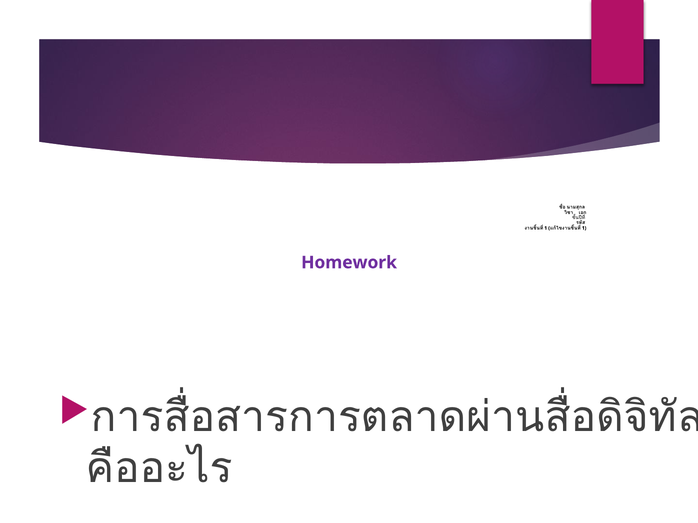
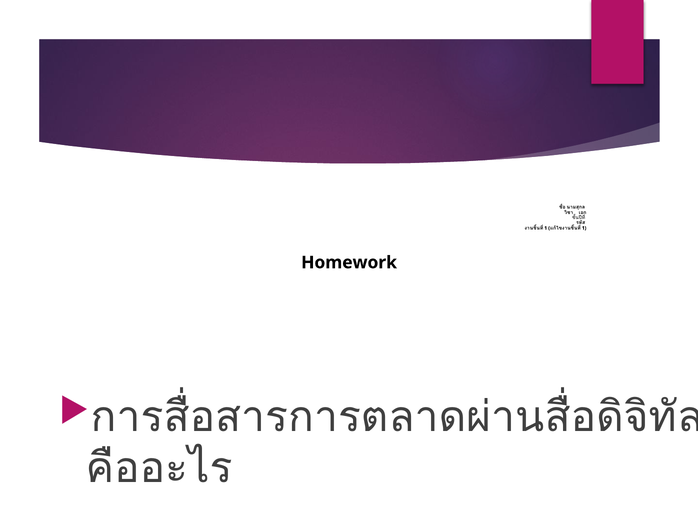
Homework colour: purple -> black (349, 263)
